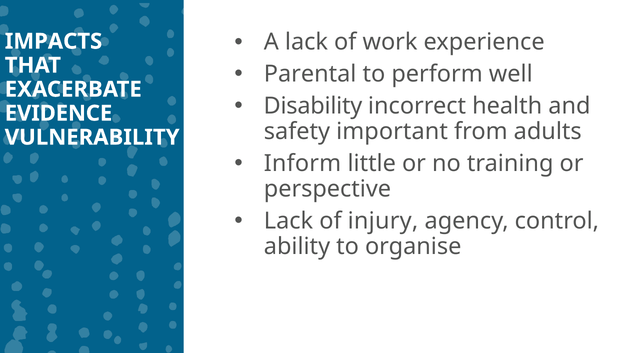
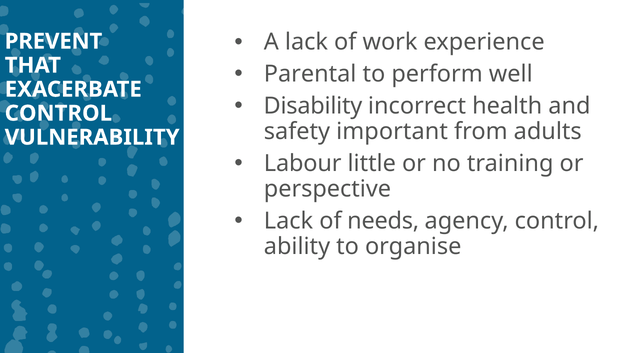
IMPACTS: IMPACTS -> PREVENT (54, 41)
EVIDENCE: EVIDENCE -> CONTROL (58, 113)
Inform: Inform -> Labour (303, 163)
injury: injury -> needs (383, 221)
